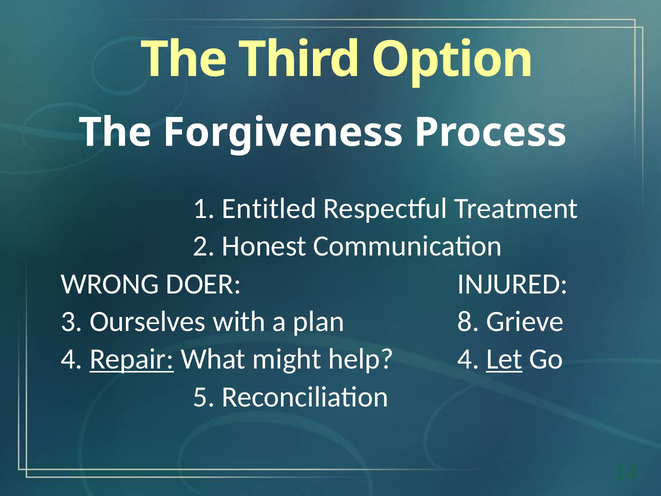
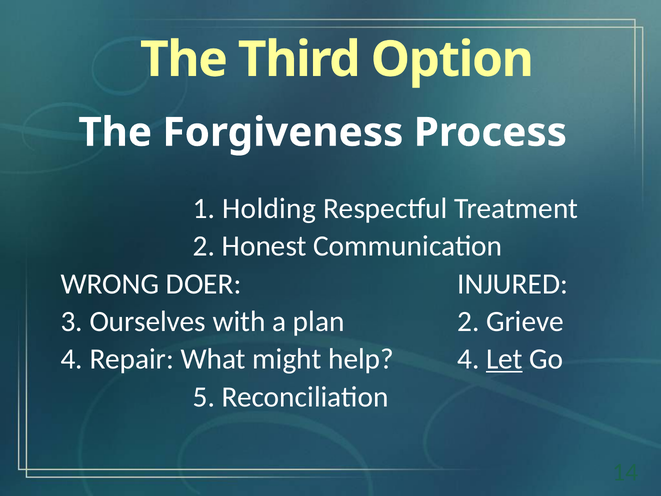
Entitled: Entitled -> Holding (269, 208)
plan 8: 8 -> 2 (468, 321)
Repair underline: present -> none (132, 359)
